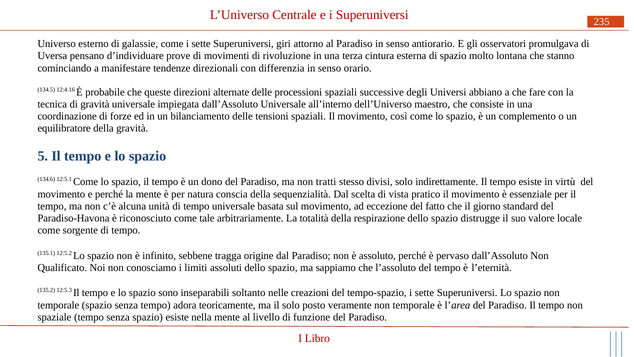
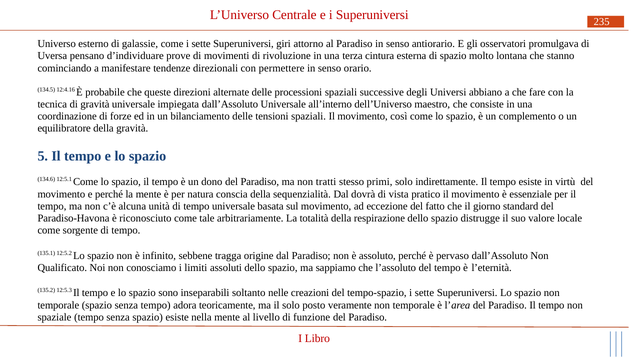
differenzia: differenzia -> permettere (282, 68)
divisi: divisi -> primi (380, 182)
scelta: scelta -> dovrà (363, 194)
